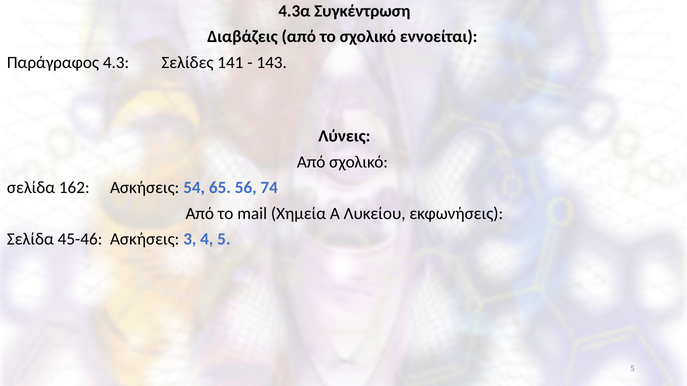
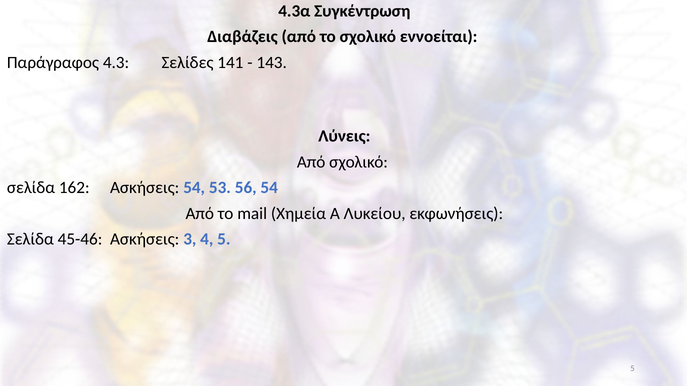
65: 65 -> 53 (220, 188)
56 74: 74 -> 54 (269, 188)
